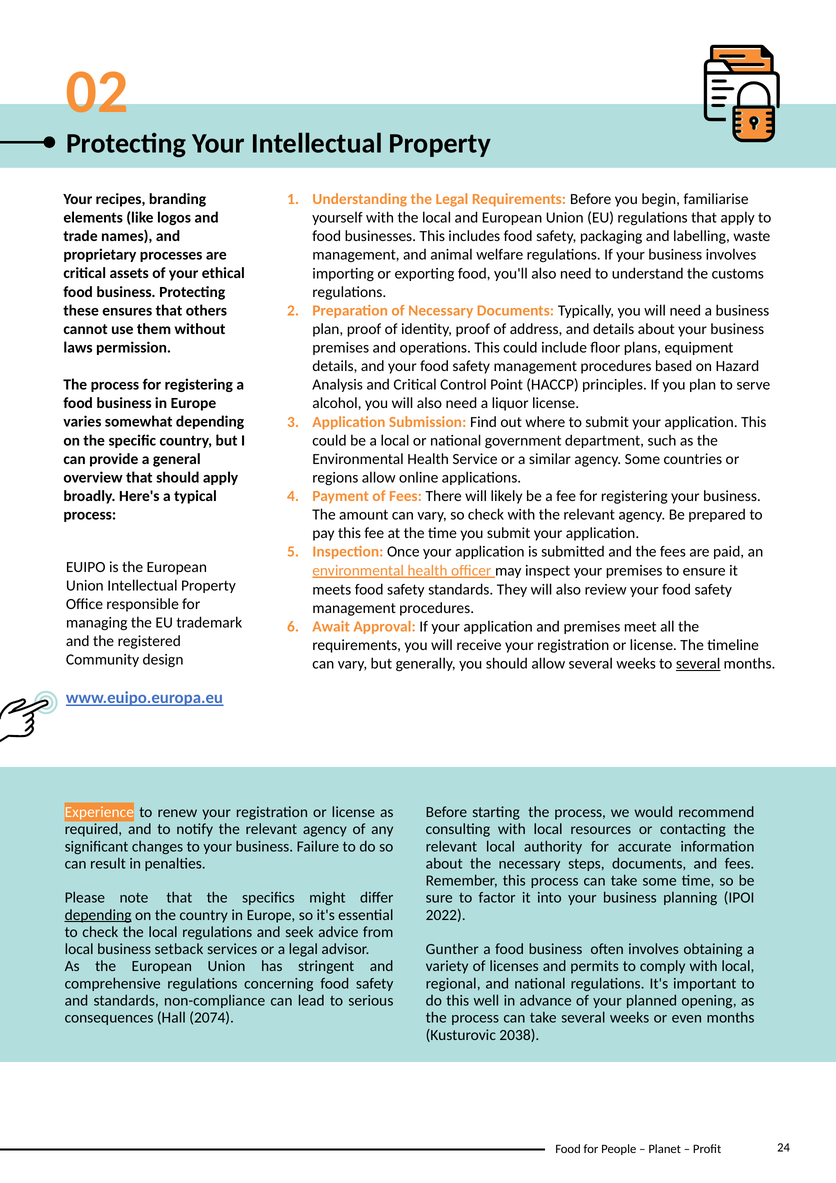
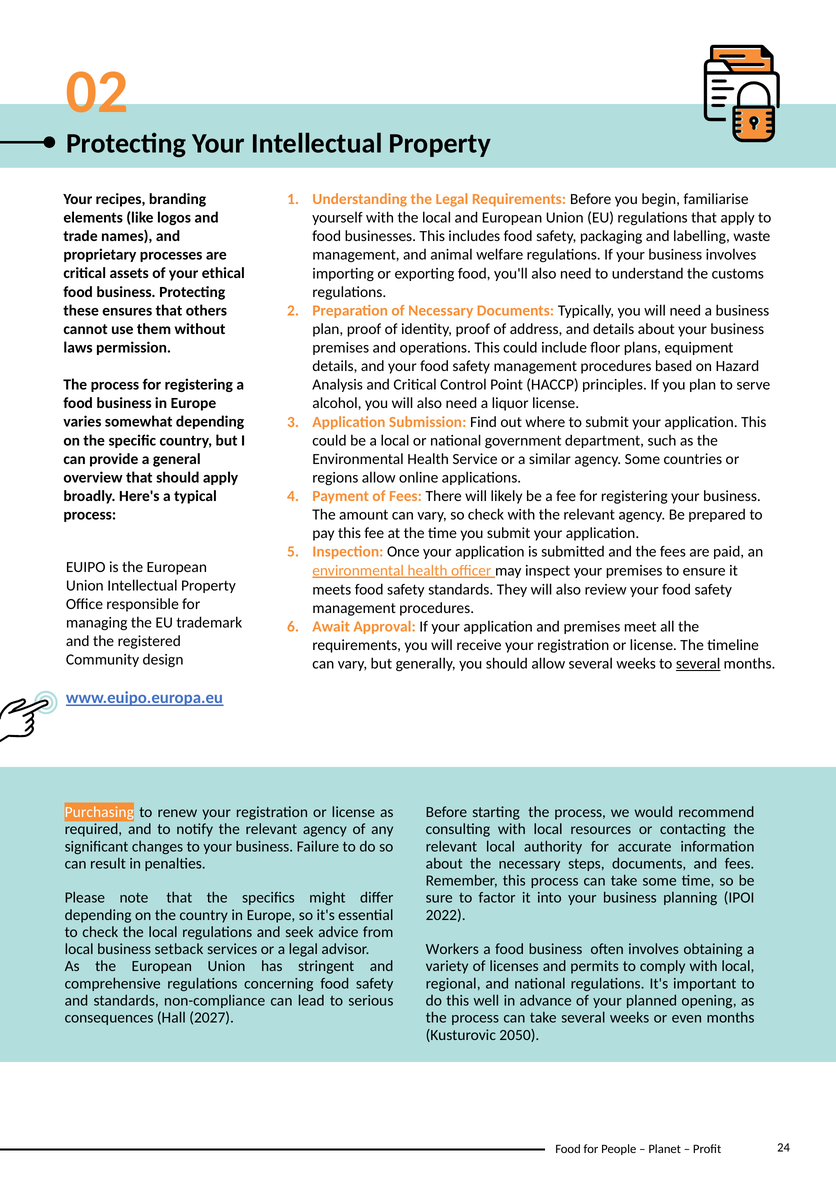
Experience: Experience -> Purchasing (99, 812)
depending underline: present -> none (98, 915)
Gunther: Gunther -> Workers (452, 949)
2074: 2074 -> 2027 (212, 1017)
2038: 2038 -> 2050 (519, 1034)
